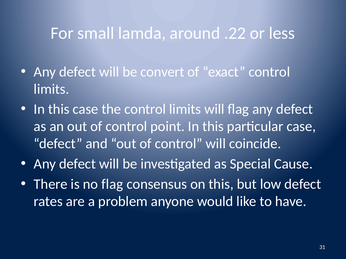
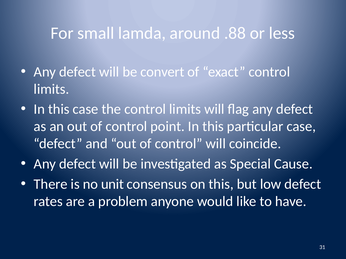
.22: .22 -> .88 (235, 33)
no flag: flag -> unit (112, 184)
